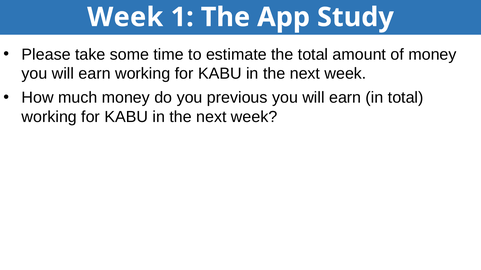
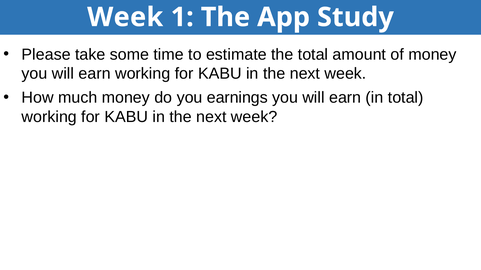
previous: previous -> earnings (237, 98)
